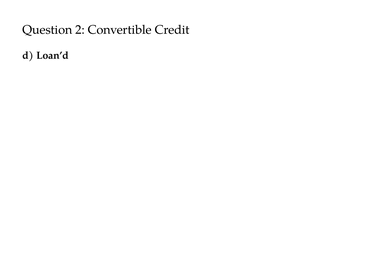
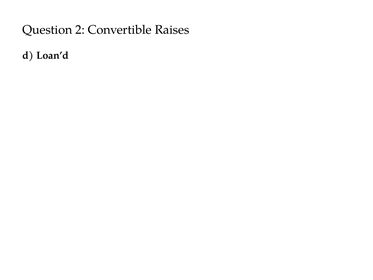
Credit: Credit -> Raises (172, 30)
